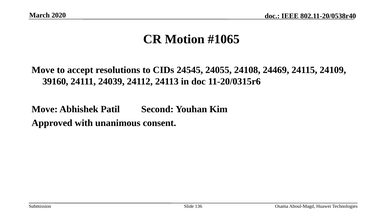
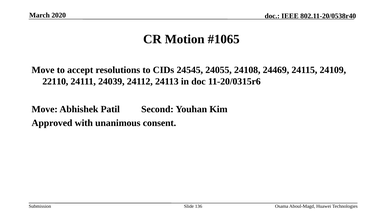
39160: 39160 -> 22110 (55, 82)
